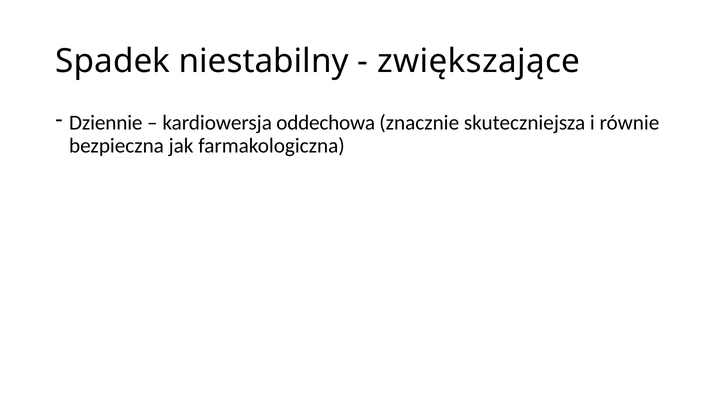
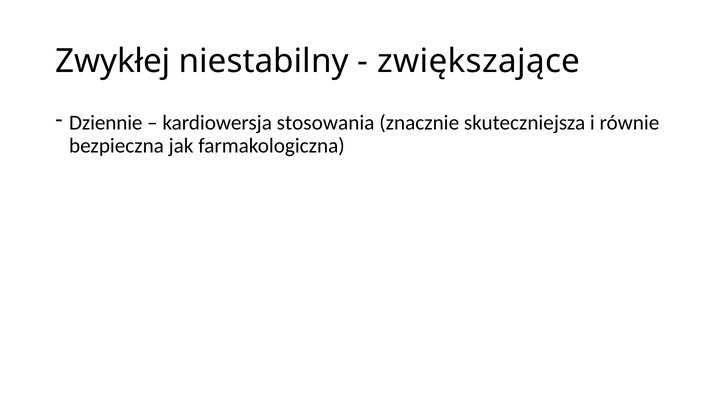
Spadek: Spadek -> Zwykłej (113, 61)
oddechowa: oddechowa -> stosowania (326, 123)
